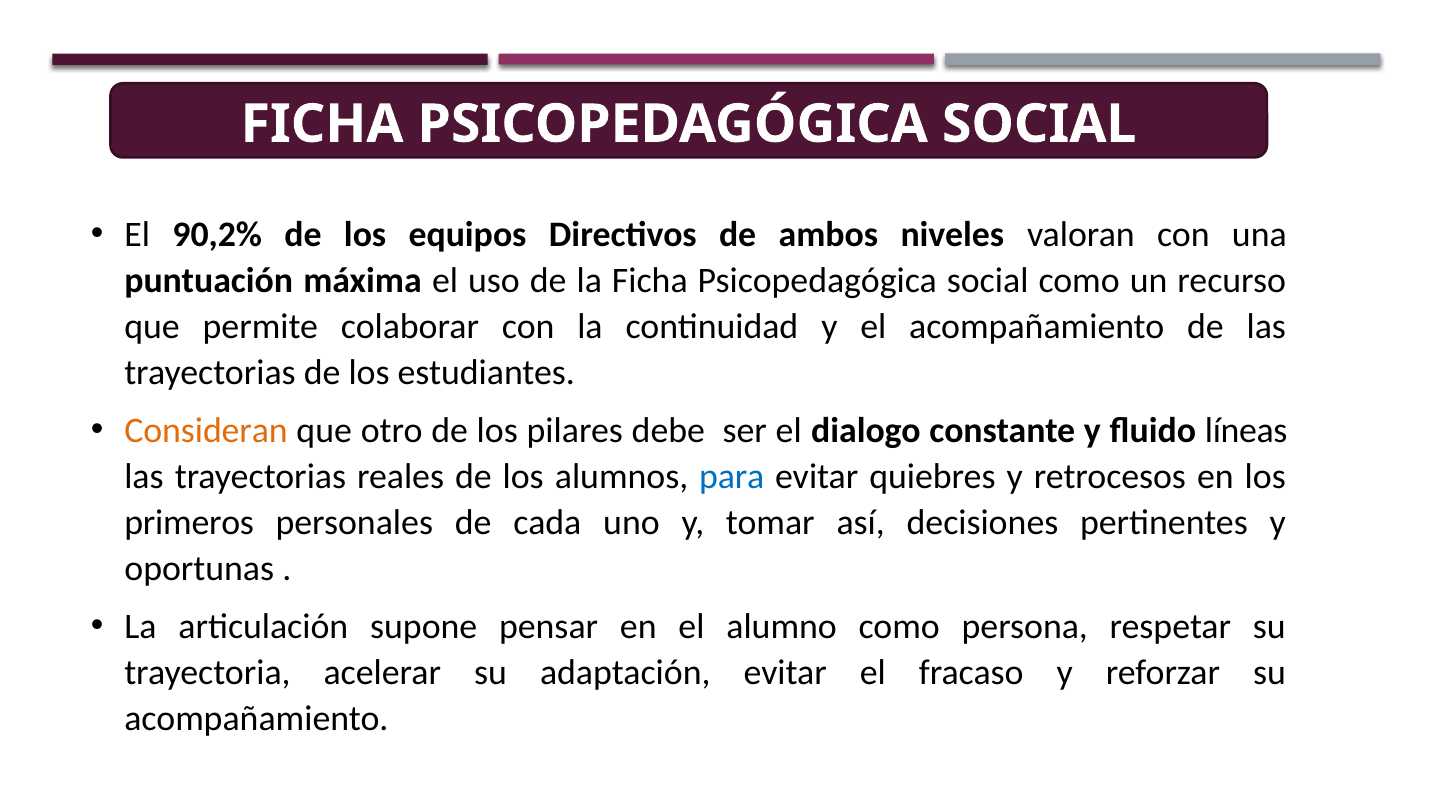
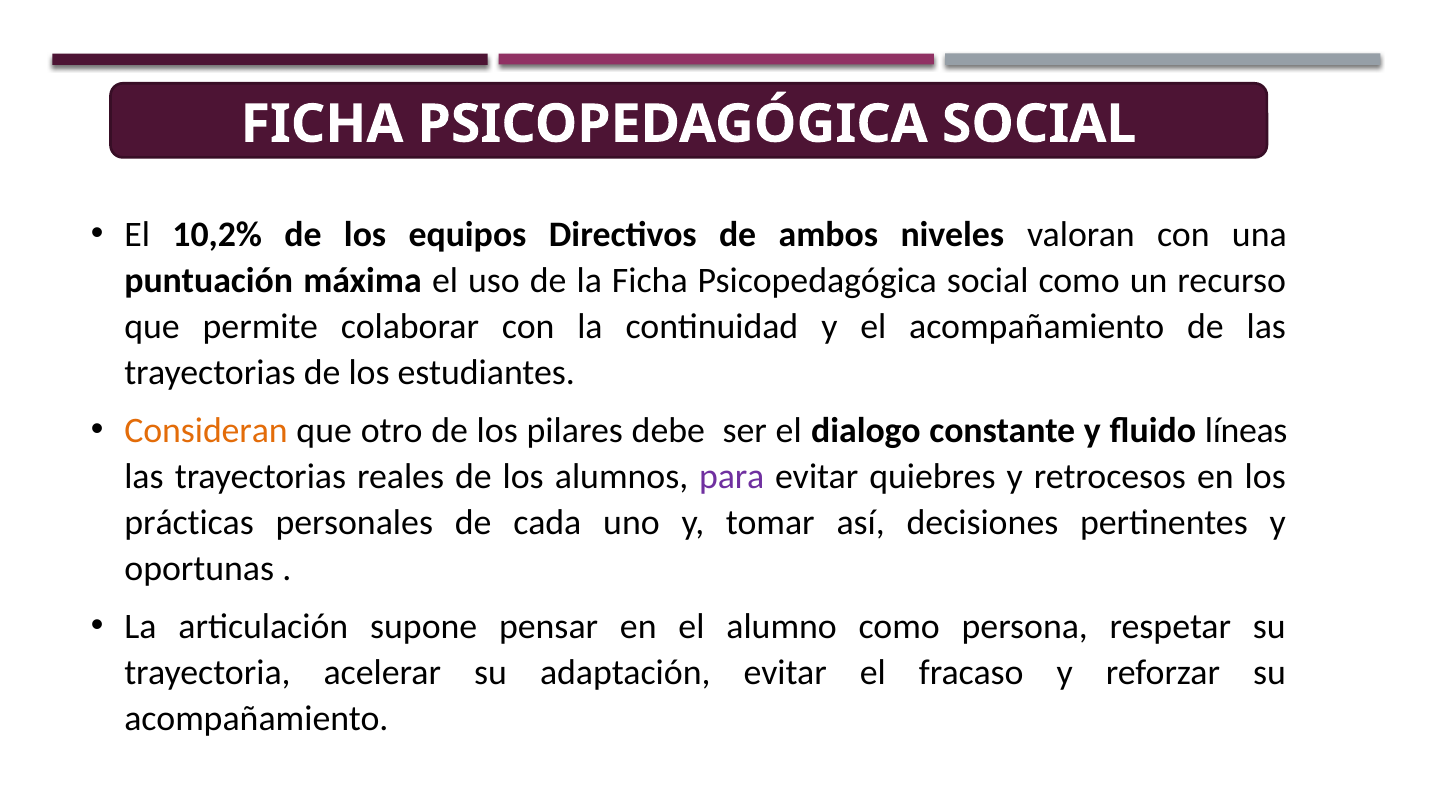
90,2%: 90,2% -> 10,2% (217, 235)
para colour: blue -> purple (732, 477)
primeros: primeros -> prácticas (189, 523)
